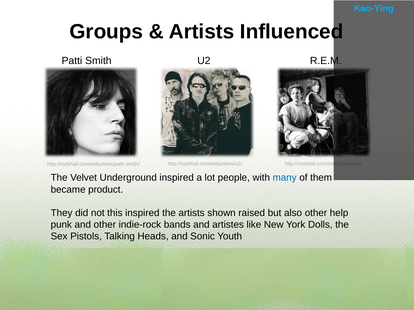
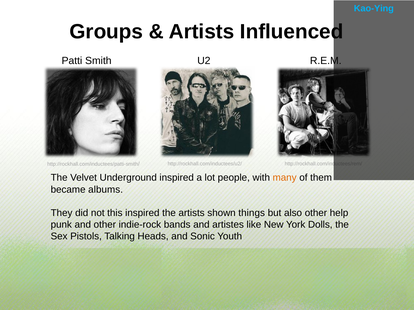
many colour: blue -> orange (285, 178)
product: product -> albums (106, 190)
raised: raised -> things (252, 213)
